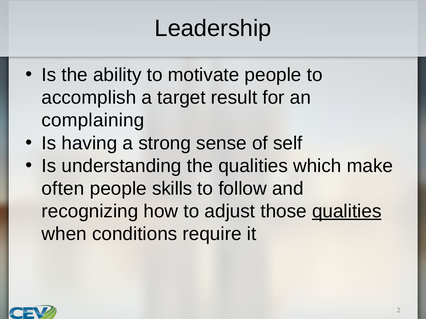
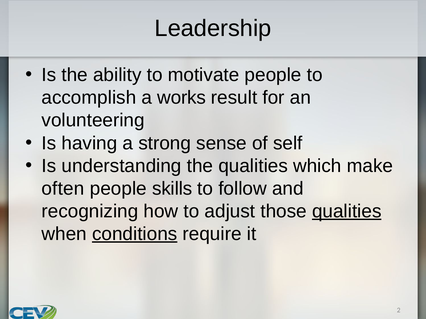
target: target -> works (182, 98)
complaining: complaining -> volunteering (93, 121)
conditions underline: none -> present (135, 234)
